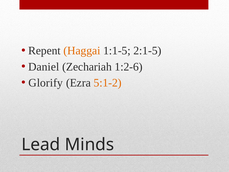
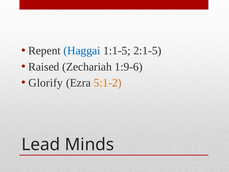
Haggai colour: orange -> blue (82, 51)
Daniel: Daniel -> Raised (44, 67)
1:2-6: 1:2-6 -> 1:9-6 (129, 67)
